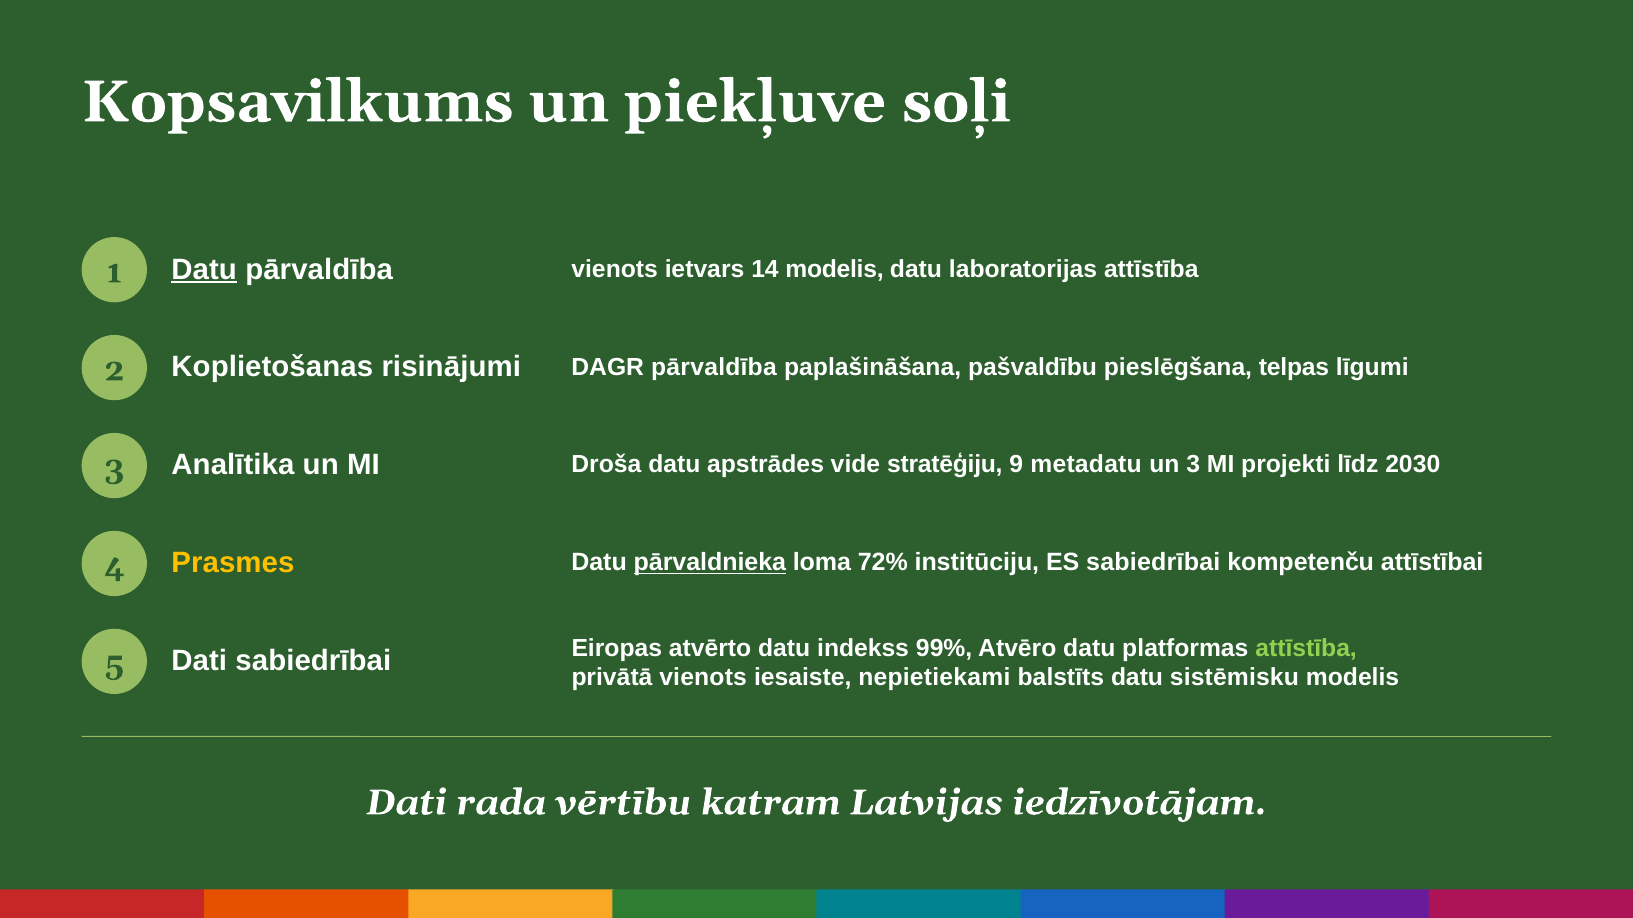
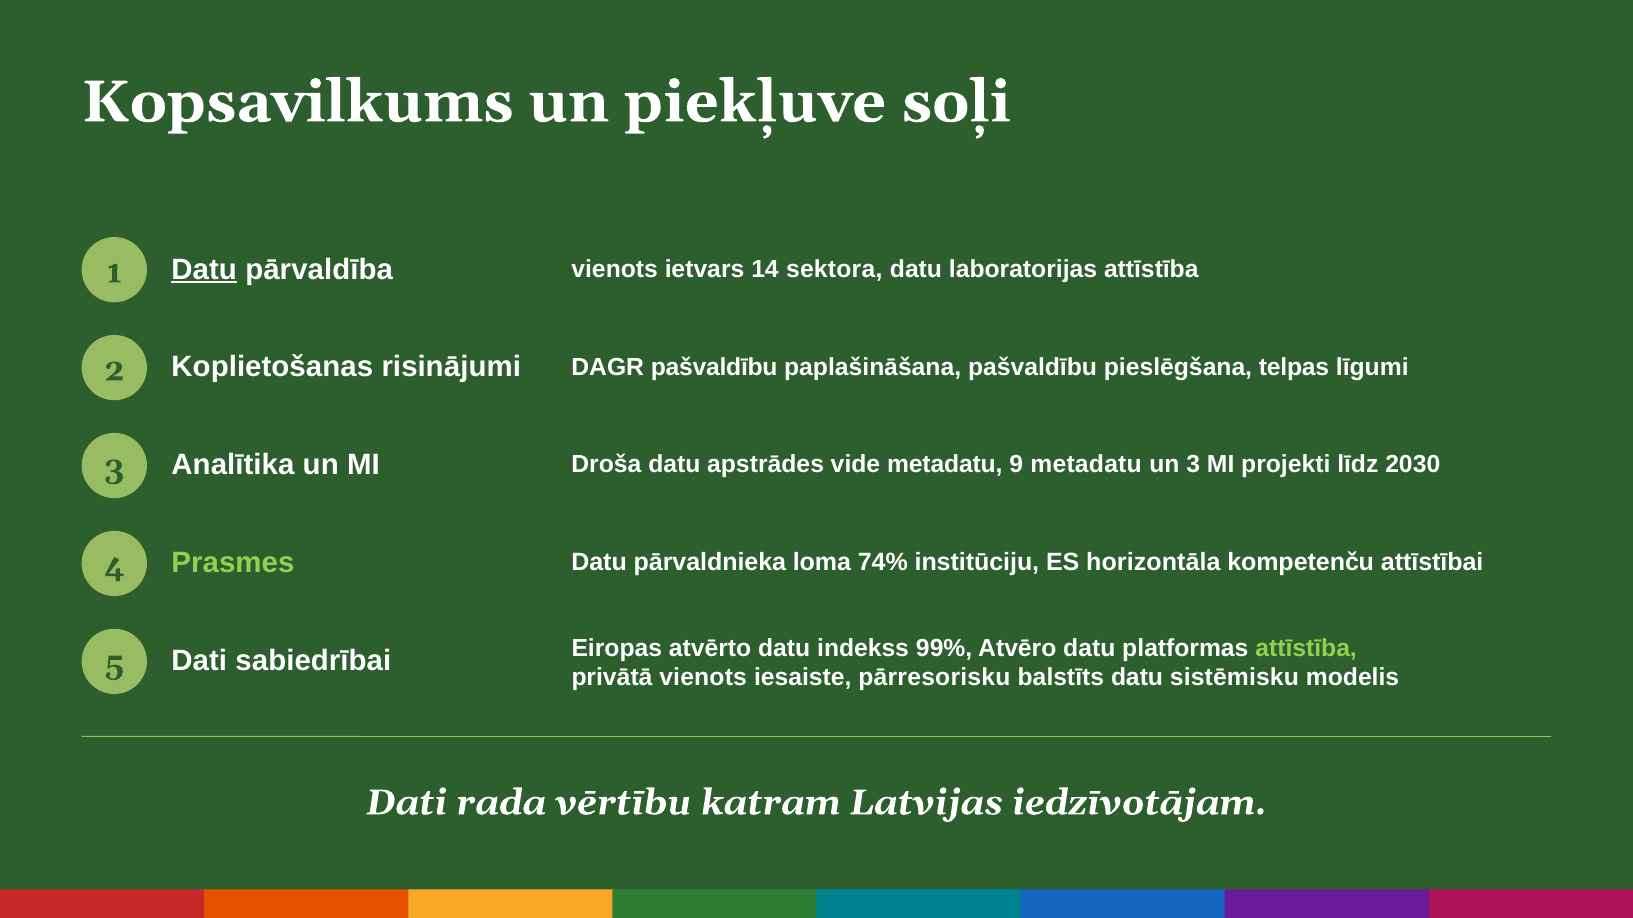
14 modelis: modelis -> sektora (834, 269)
DAGR pārvaldība: pārvaldība -> pašvaldību (714, 367)
vide stratēģiju: stratēģiju -> metadatu (945, 465)
Prasmes colour: yellow -> light green (233, 563)
pārvaldnieka underline: present -> none (710, 563)
72%: 72% -> 74% (883, 563)
ES sabiedrībai: sabiedrībai -> horizontāla (1153, 563)
nepietiekami: nepietiekami -> pārresorisku (934, 678)
